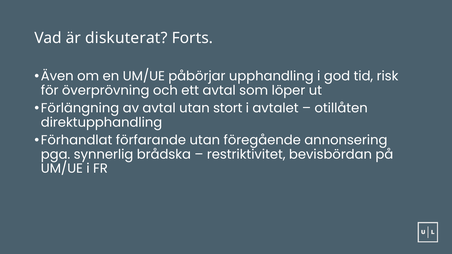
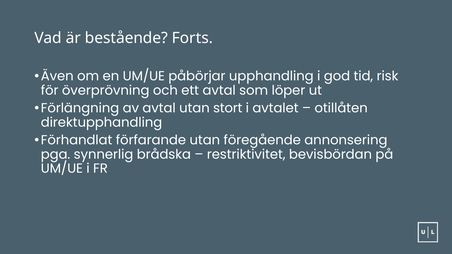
diskuterat: diskuterat -> bestående (126, 38)
